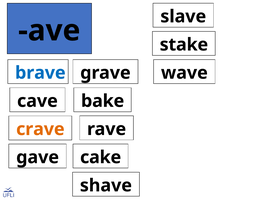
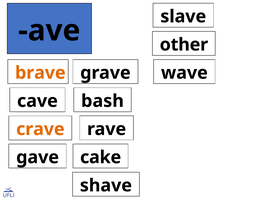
stake: stake -> other (184, 45)
brave colour: blue -> orange (40, 73)
bake: bake -> bash (102, 101)
